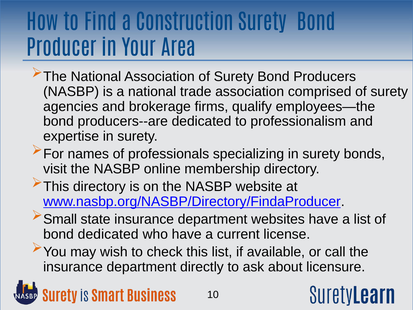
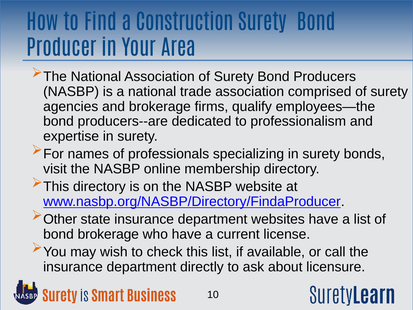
Small: Small -> Other (60, 219)
bond dedicated: dedicated -> brokerage (108, 234)
